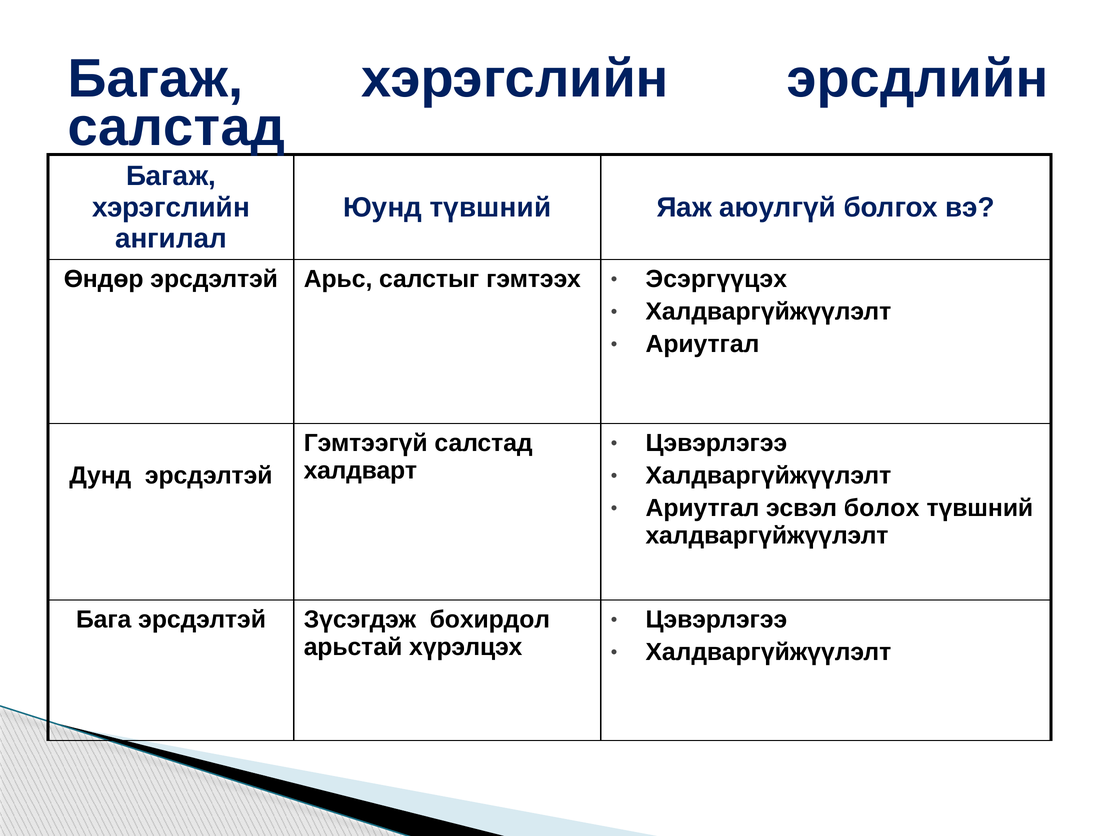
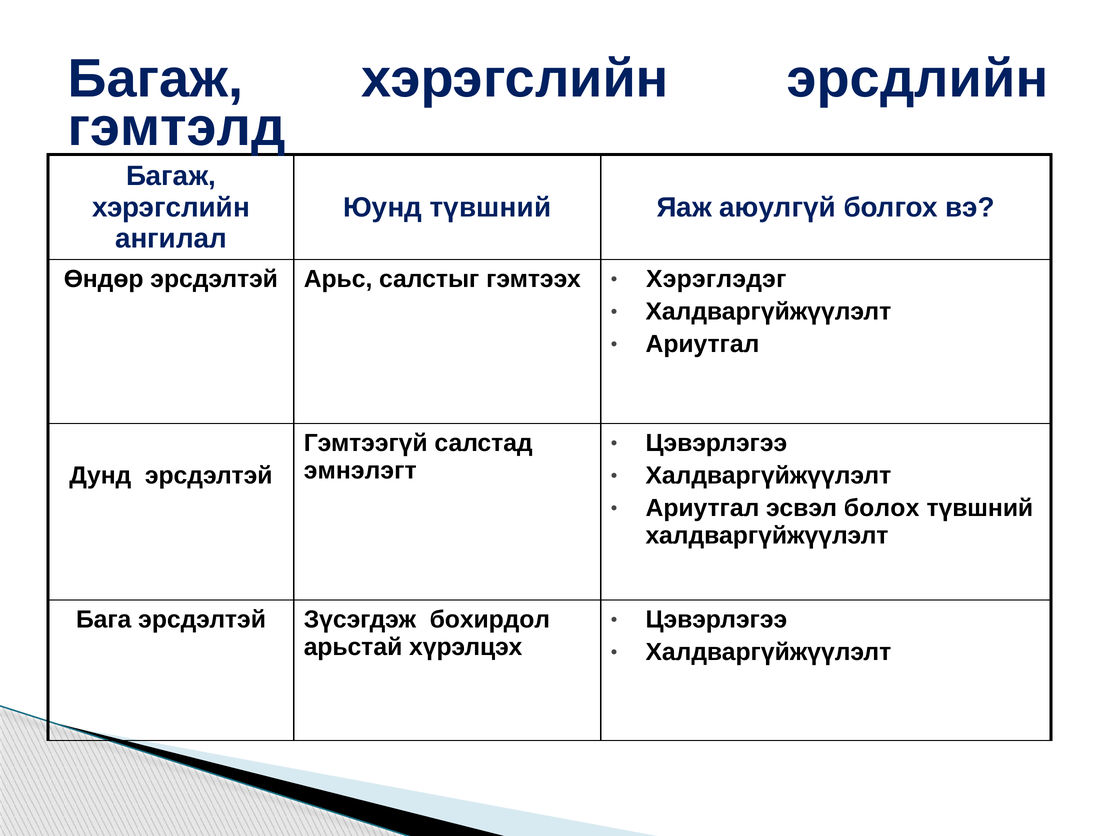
салстад: салстад -> гэмтэлд (177, 127)
Эсэргүүцэх: Эсэргүүцэх -> Хэрэглэдэг (716, 279)
халдварт: халдварт -> эмнэлэгт (360, 471)
